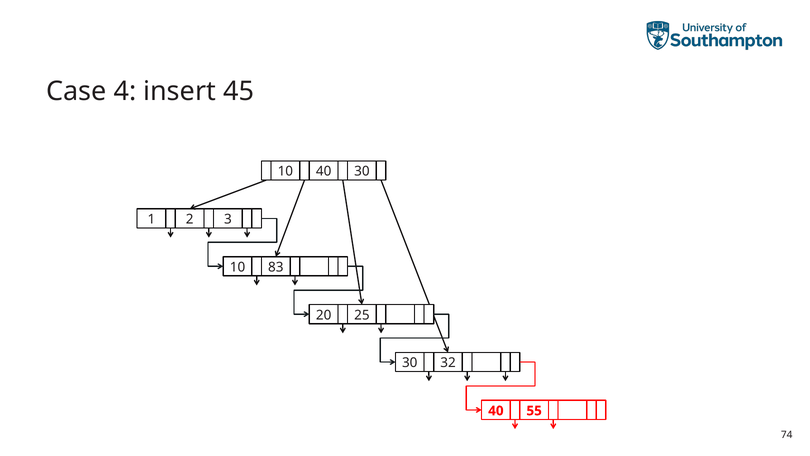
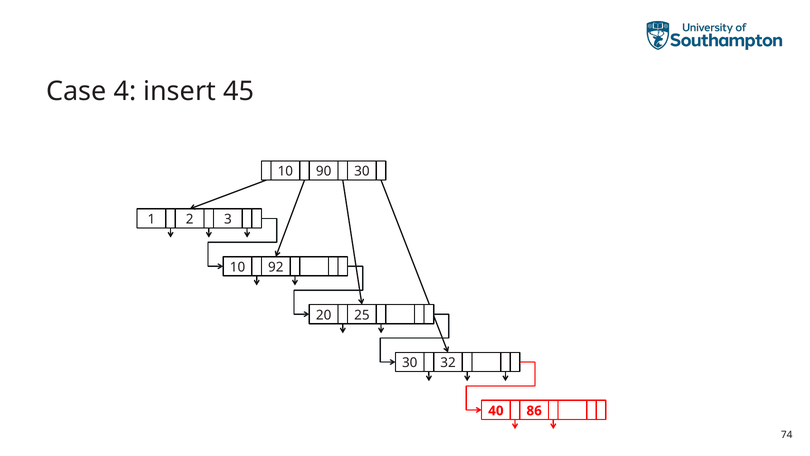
10 40: 40 -> 90 (324, 171)
83: 83 -> 92 (276, 267)
55: 55 -> 86 (534, 411)
